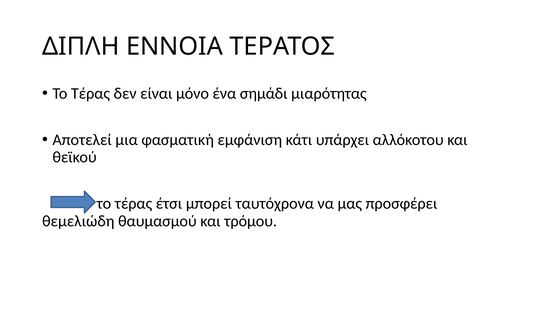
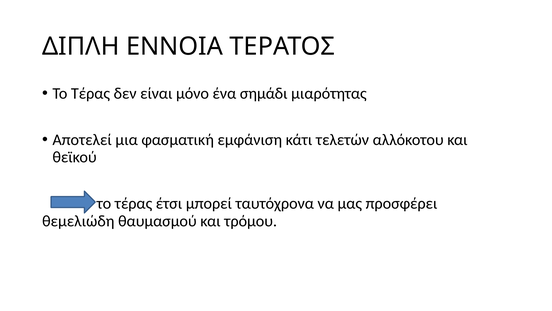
υπάρχει: υπάρχει -> τελετών (342, 140)
